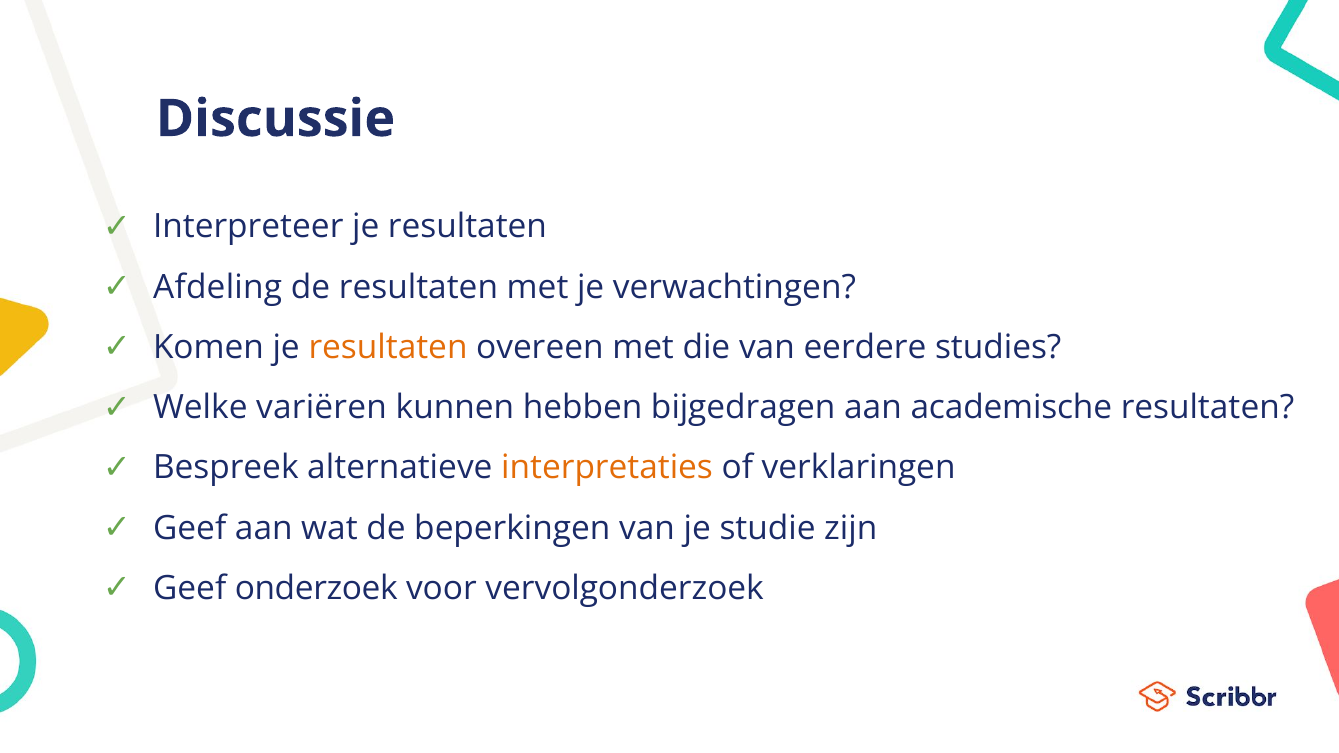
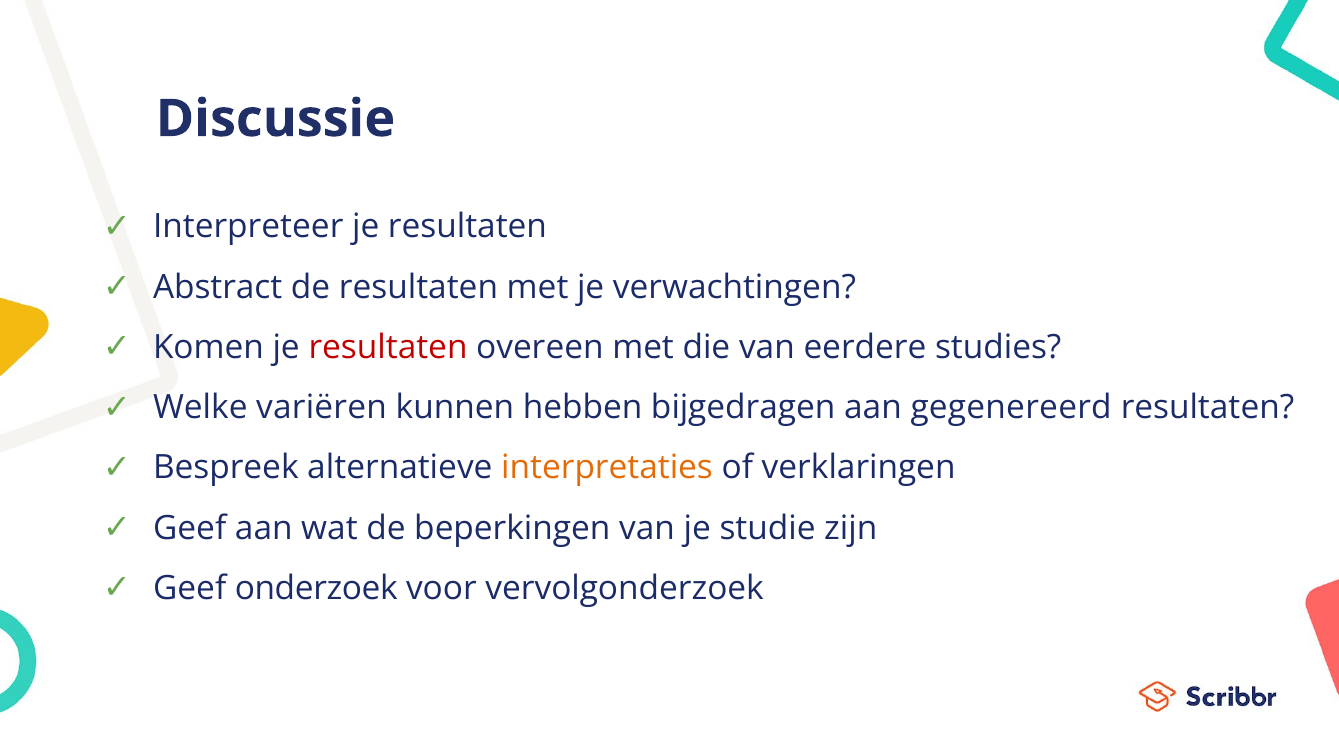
Afdeling: Afdeling -> Abstract (218, 287)
resultaten colour: orange -> red (388, 347)
academische: academische -> gegenereerd (1011, 408)
